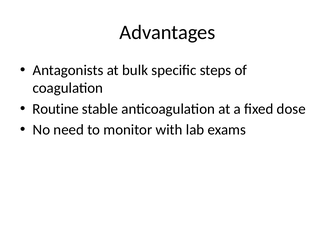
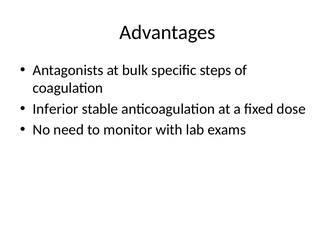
Routine: Routine -> Inferior (56, 109)
